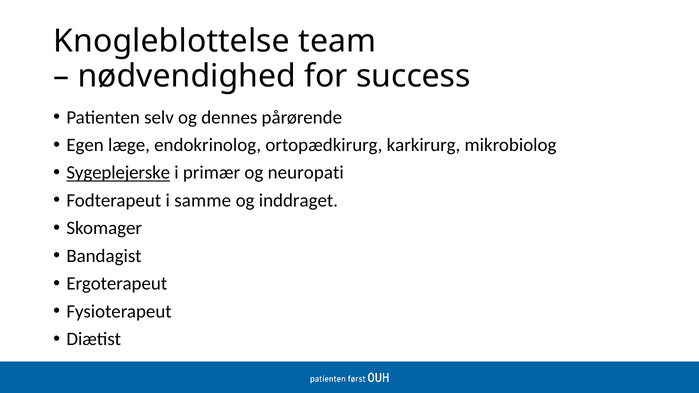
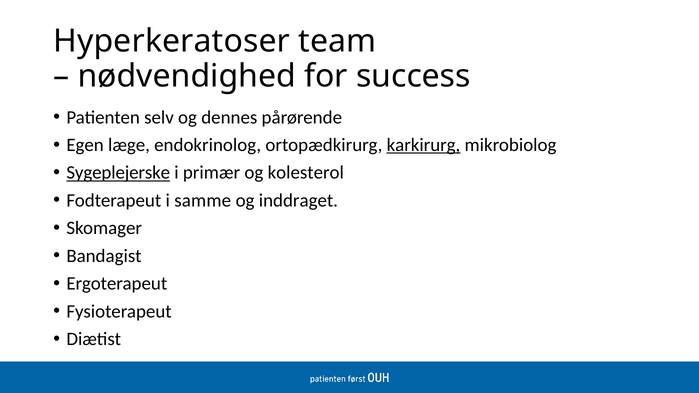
Knogleblottelse: Knogleblottelse -> Hyperkeratoser (172, 41)
karkirurg underline: none -> present (423, 145)
neuropati: neuropati -> kolesterol (306, 173)
